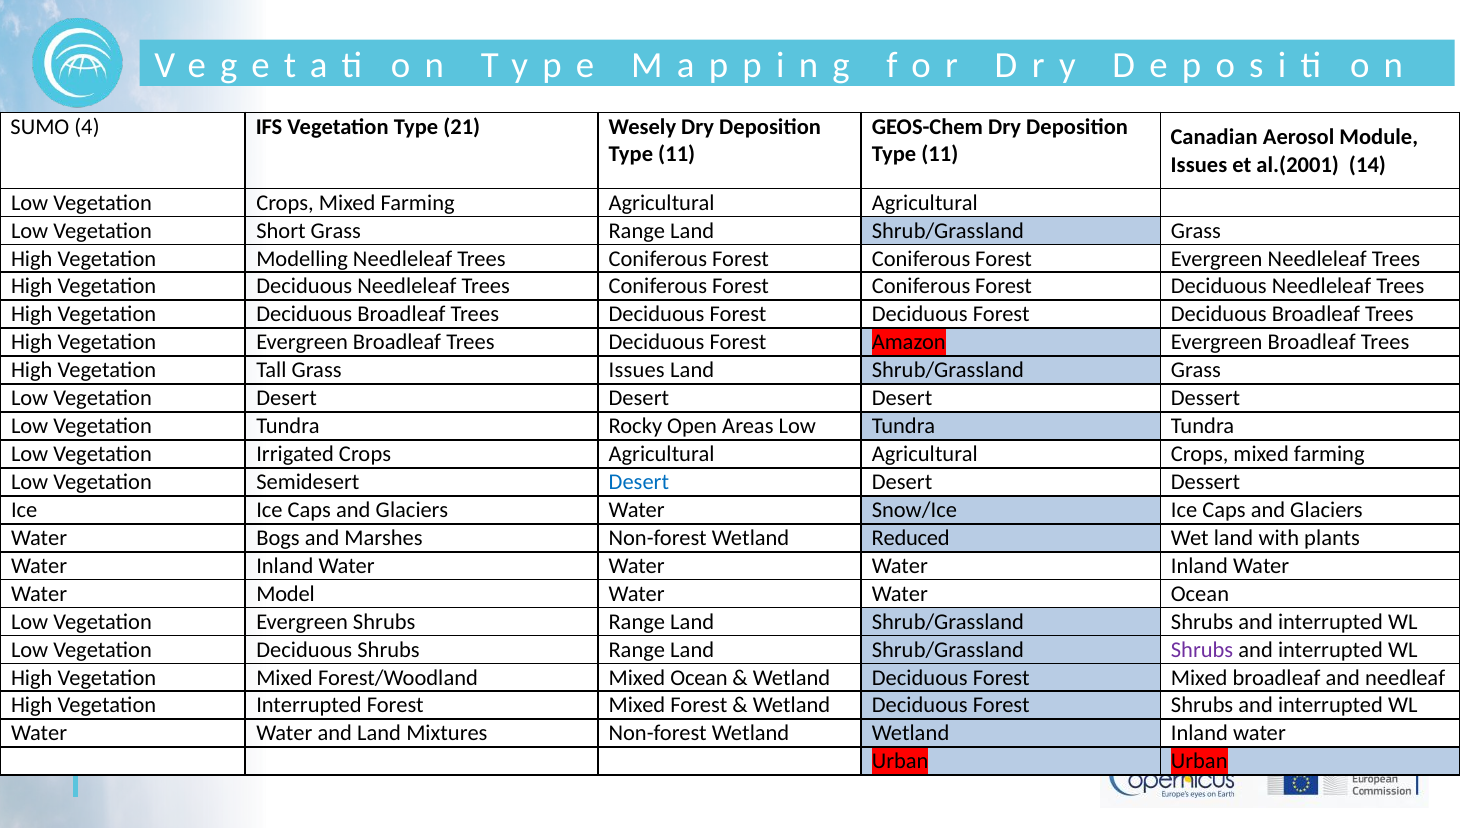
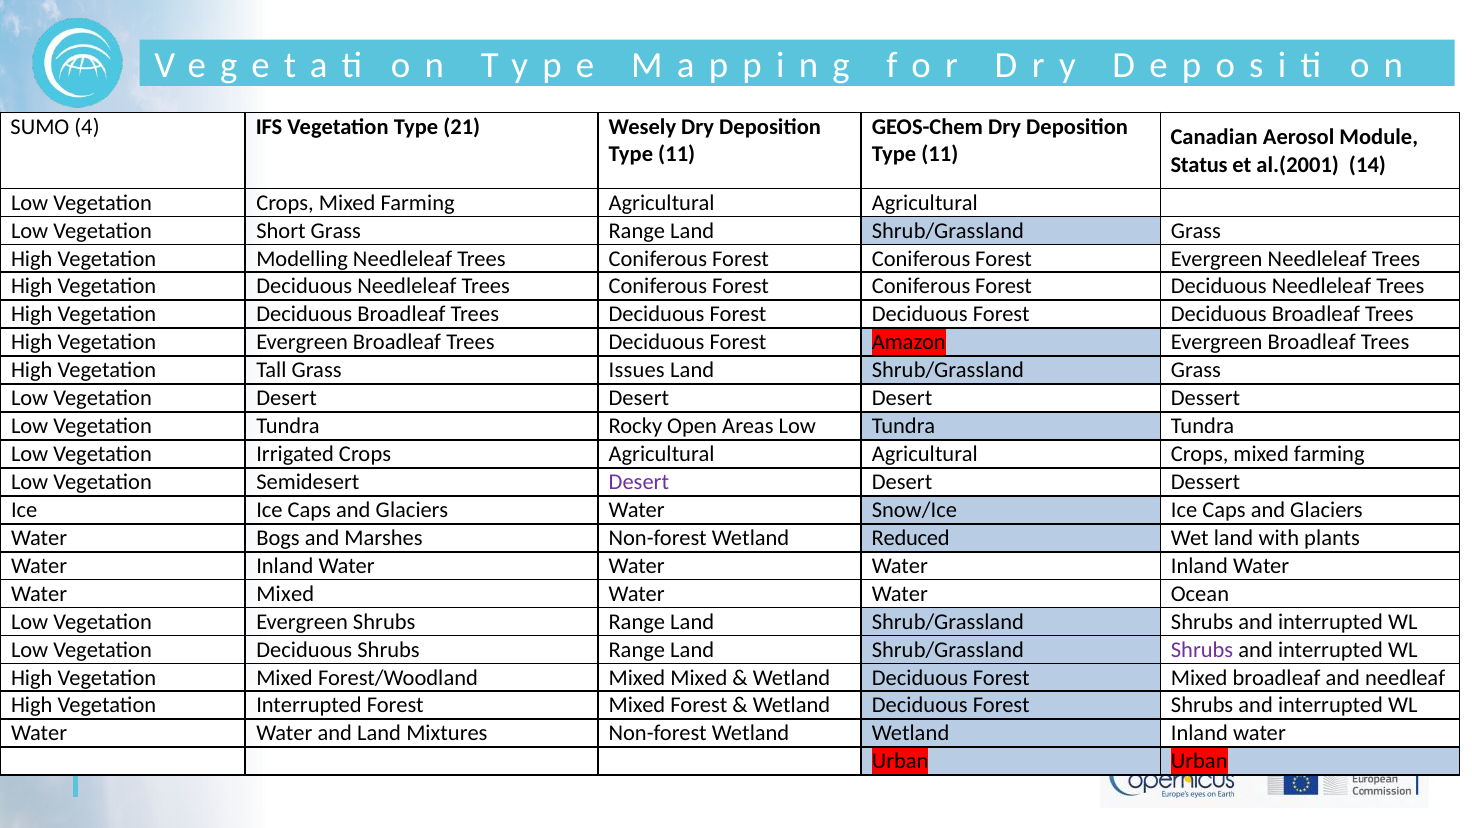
Issues: Issues -> Status (1199, 165)
Desert colour: blue -> purple (639, 482)
Water Model: Model -> Mixed (285, 594)
Mixed Ocean: Ocean -> Mixed (699, 678)
